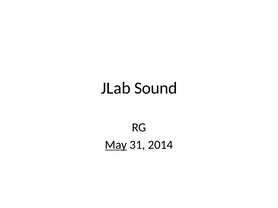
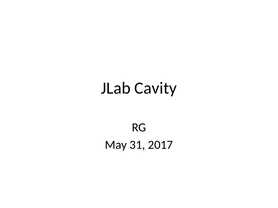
Sound: Sound -> Cavity (156, 88)
May underline: present -> none (116, 145)
2014: 2014 -> 2017 (160, 145)
